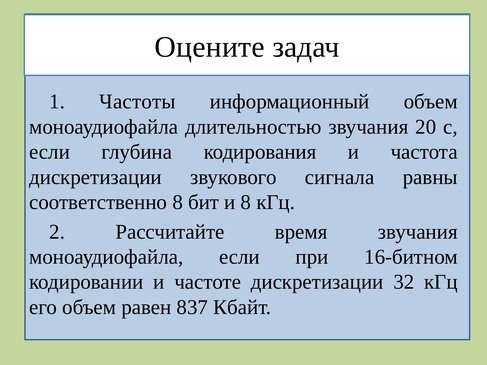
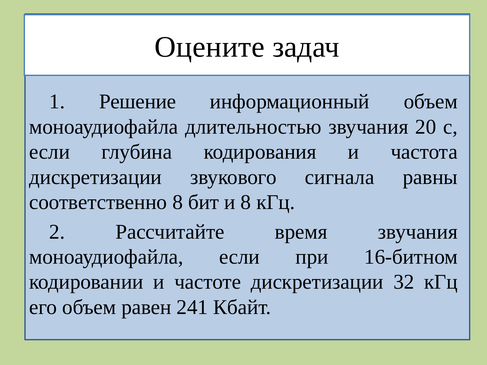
Частоты: Частоты -> Решение (138, 102)
837: 837 -> 241 (192, 307)
